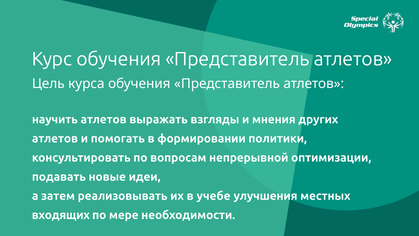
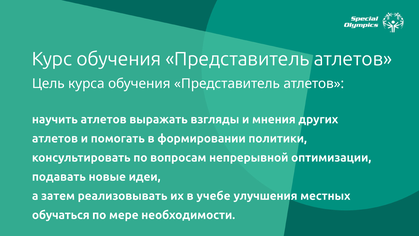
входящих: входящих -> обучаться (61, 215)
